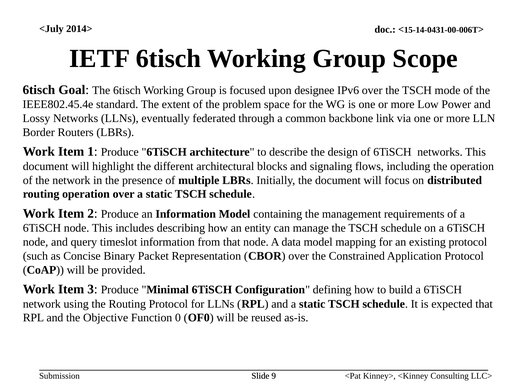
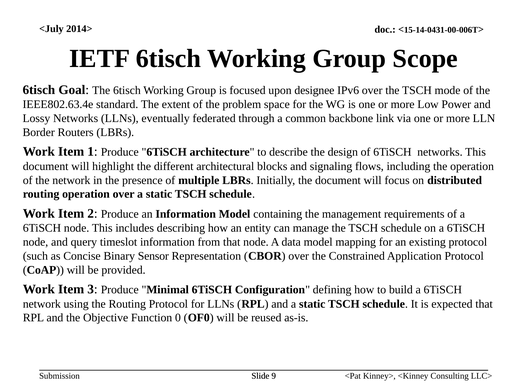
IEEE802.45.4e: IEEE802.45.4e -> IEEE802.63.4e (58, 104)
Packet: Packet -> Sensor (153, 256)
